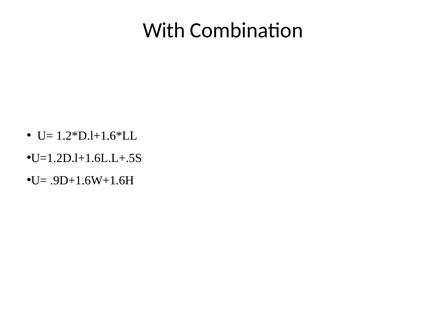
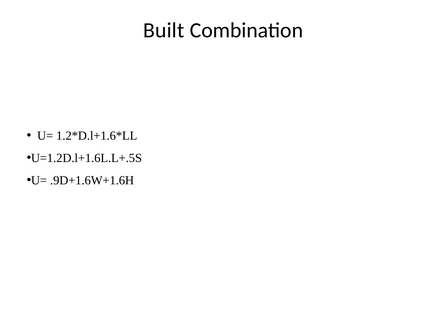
With: With -> Built (164, 30)
